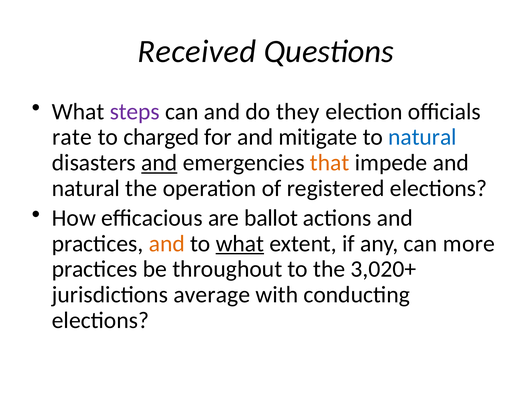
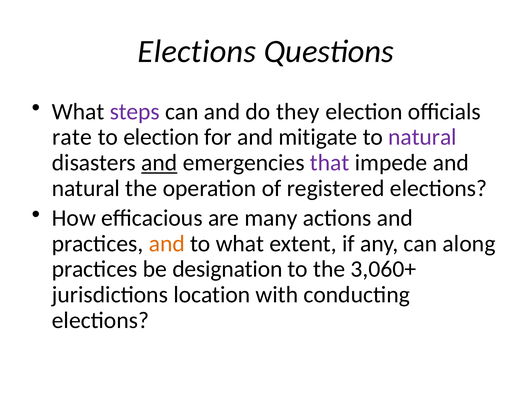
Received: Received -> Elections (197, 51)
to charged: charged -> election (161, 137)
natural colour: blue -> purple (422, 137)
that colour: orange -> purple (330, 163)
ballot: ballot -> many (271, 218)
what underline: present -> none (240, 244)
more: more -> along (469, 244)
throughout: throughout -> designation (227, 269)
3,020+: 3,020+ -> 3,060+ (383, 269)
average: average -> location (212, 295)
